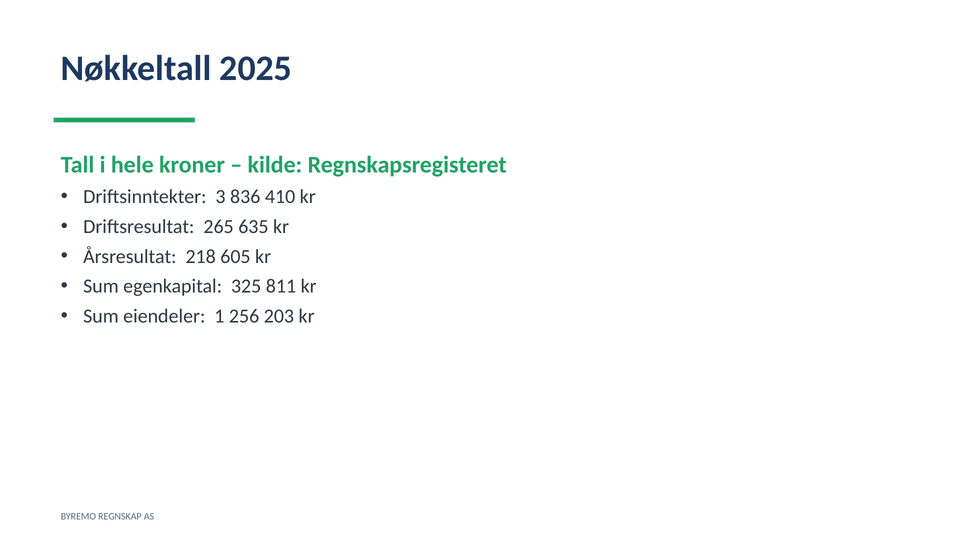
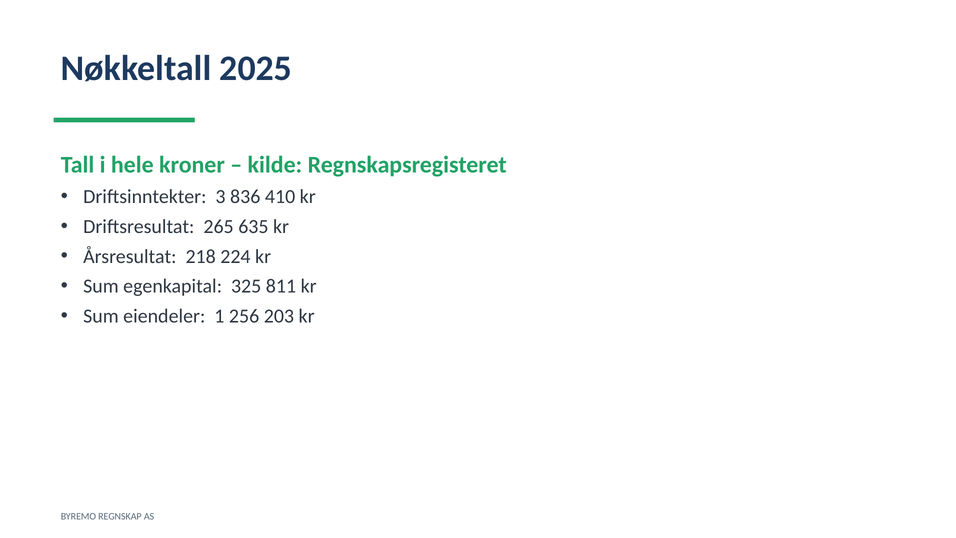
605: 605 -> 224 (235, 256)
